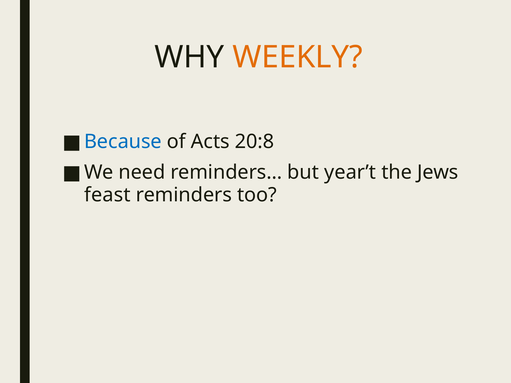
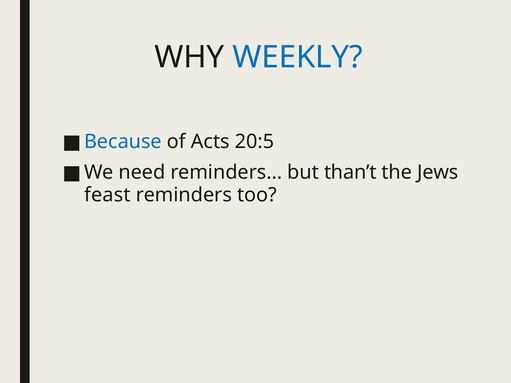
WEEKLY colour: orange -> blue (298, 57)
20:8: 20:8 -> 20:5 (254, 142)
year’t: year’t -> than’t (350, 173)
